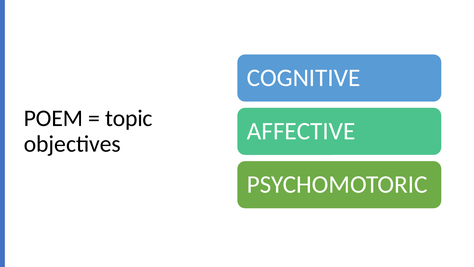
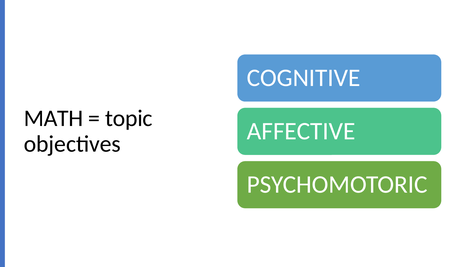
POEM: POEM -> MATH (53, 118)
